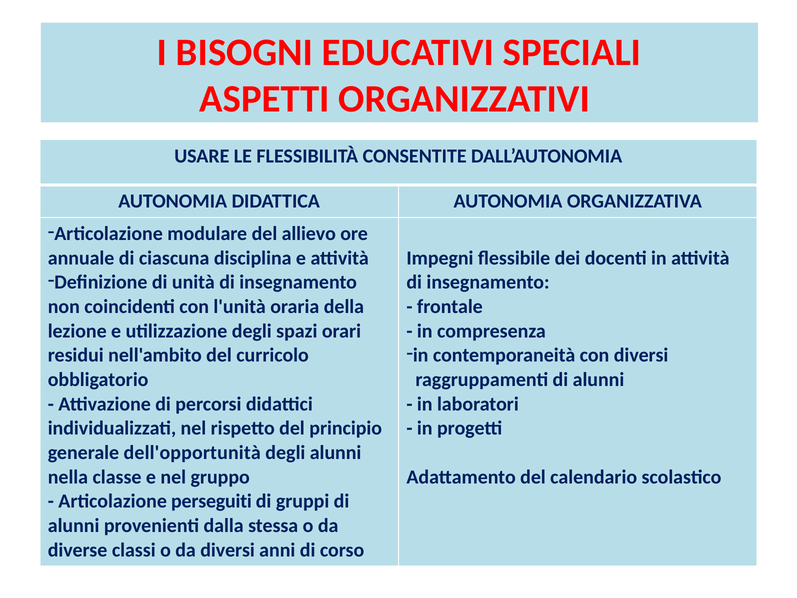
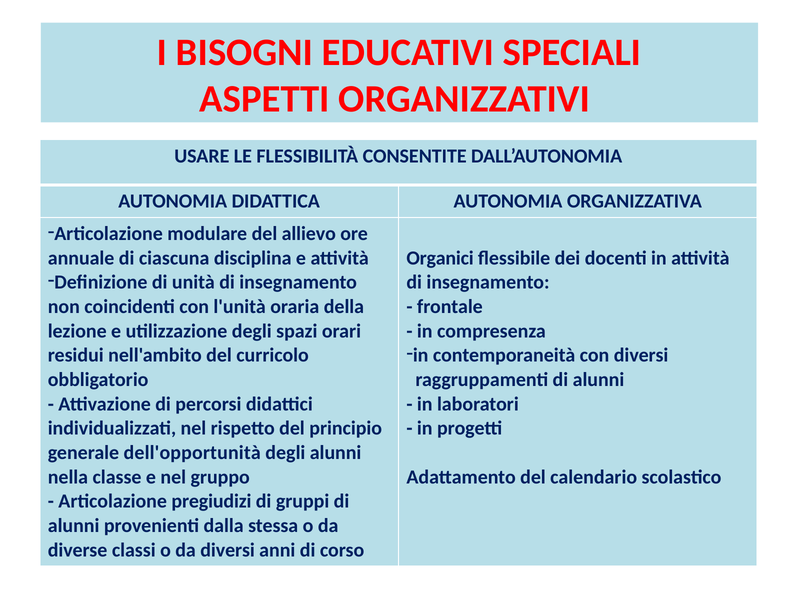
Impegni: Impegni -> Organici (440, 258)
perseguiti: perseguiti -> pregiudizi (211, 501)
